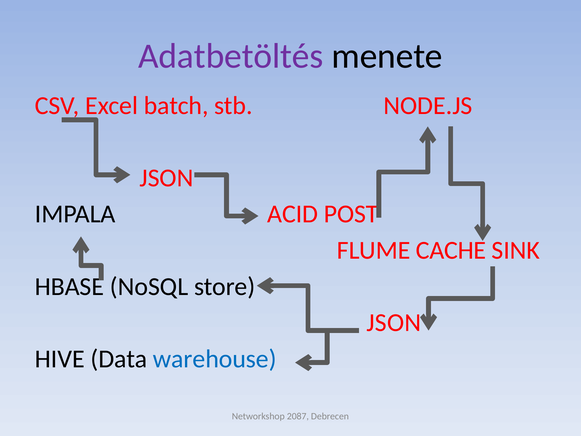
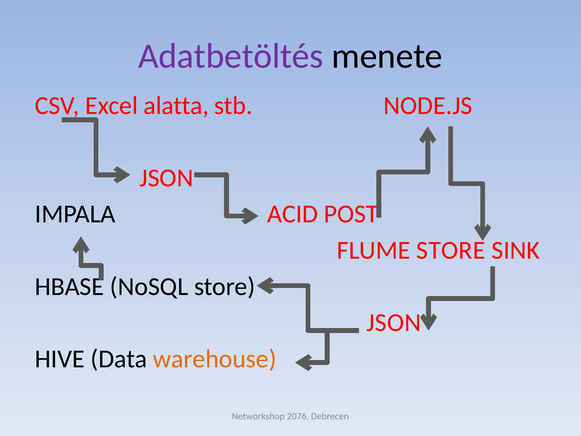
batch: batch -> alatta (176, 105)
FLUME CACHE: CACHE -> STORE (451, 250)
warehouse colour: blue -> orange (215, 359)
2087: 2087 -> 2076 (298, 416)
